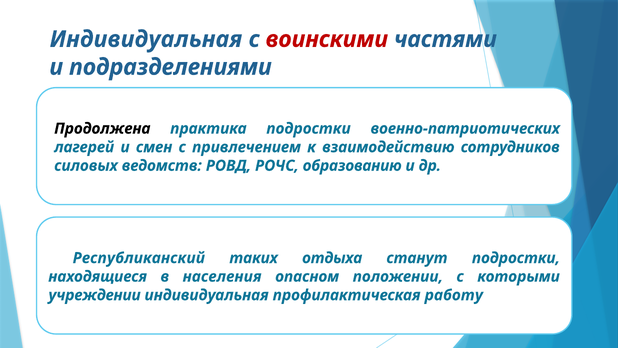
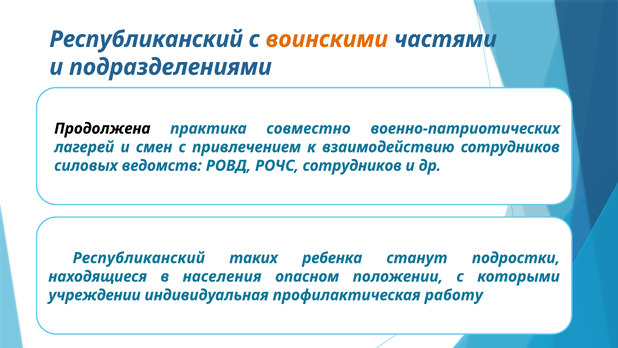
Индивидуальная: Индивидуальная -> Республиканский (146, 39)
воинскими colour: red -> orange (327, 39)
практика подростки: подростки -> совместно (309, 128)
РОЧС образованию: образованию -> сотрудников (352, 166)
отдыха: отдыха -> ребенка (332, 258)
